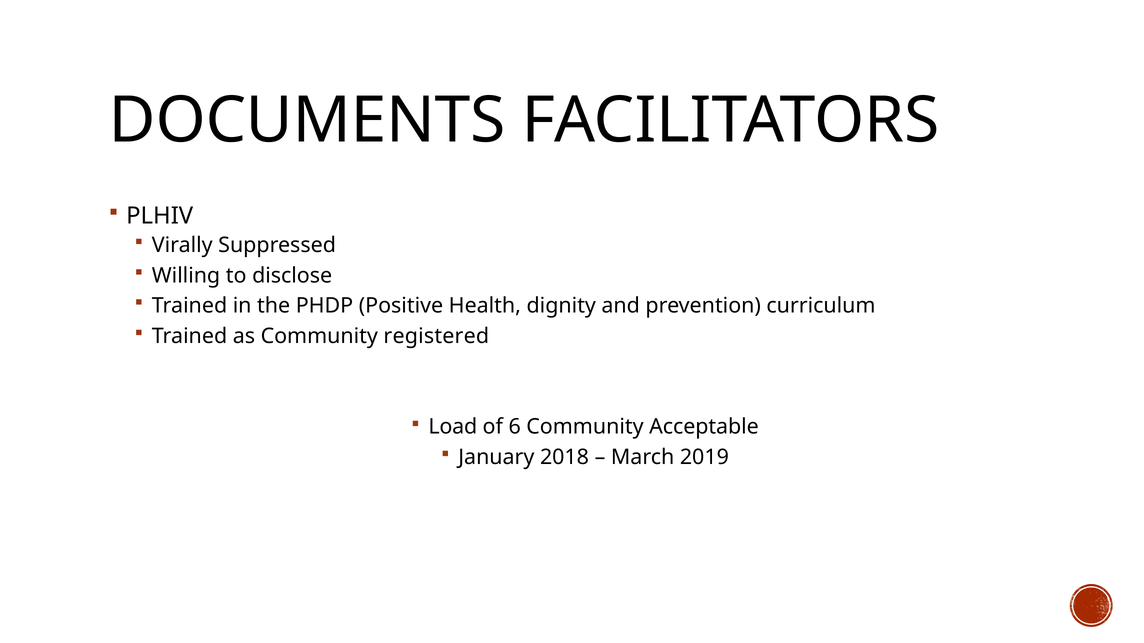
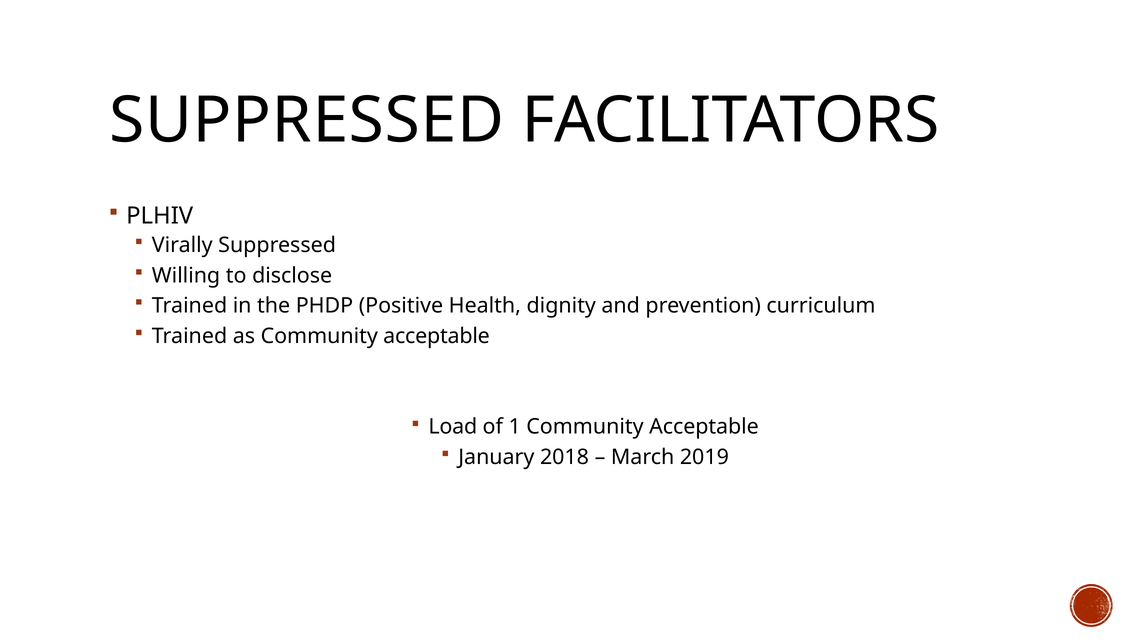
DOCUMENTS: DOCUMENTS -> SUPPRESSED (307, 121)
as Community registered: registered -> acceptable (437, 336)
6: 6 -> 1 (515, 427)
